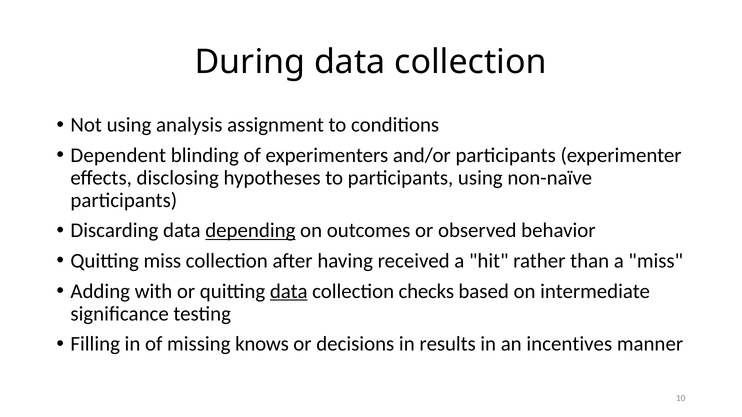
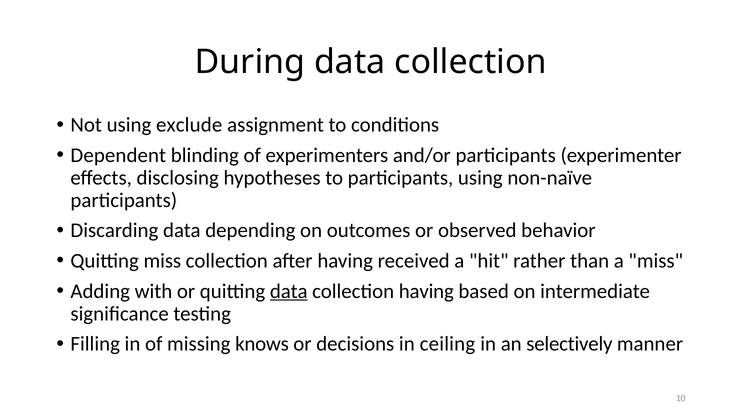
analysis: analysis -> exclude (189, 125)
depending underline: present -> none (250, 231)
collection checks: checks -> having (426, 291)
results: results -> ceiling (447, 344)
incentives: incentives -> selectively (569, 344)
